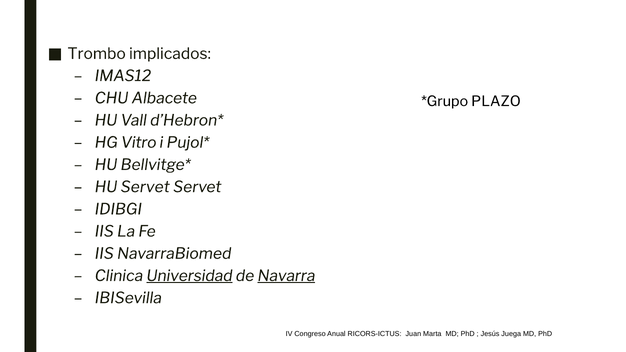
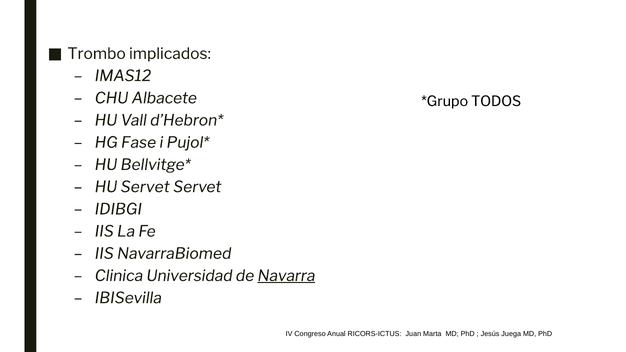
PLAZO: PLAZO -> TODOS (496, 101)
Vitro: Vitro -> Fase (139, 143)
Universidad underline: present -> none (189, 276)
